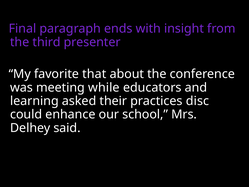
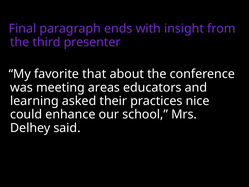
while: while -> areas (104, 87)
disc: disc -> nice (198, 101)
